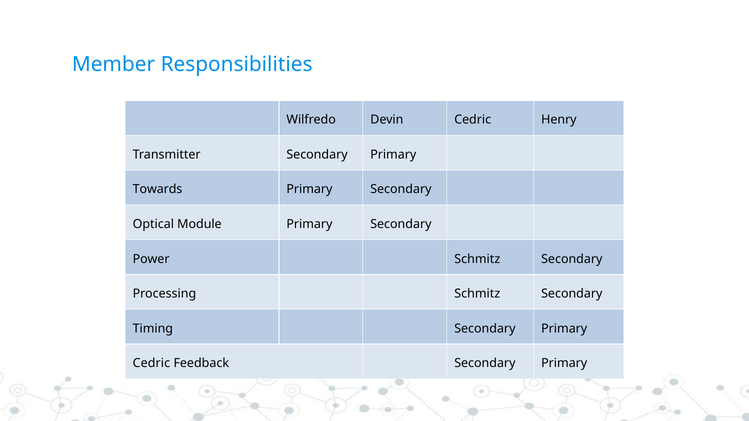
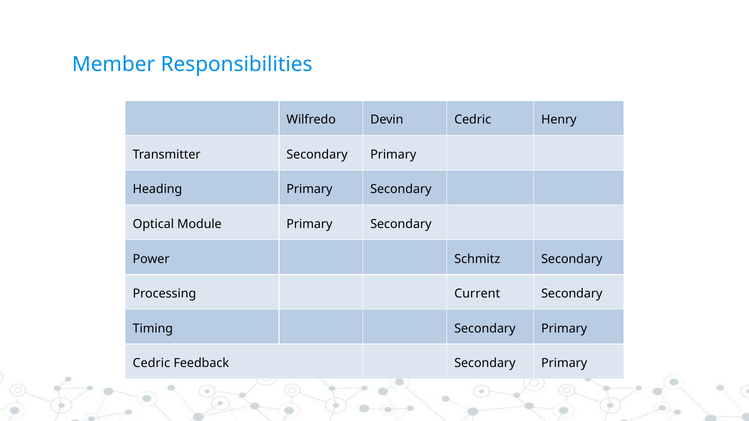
Towards: Towards -> Heading (157, 190)
Processing Schmitz: Schmitz -> Current (477, 294)
